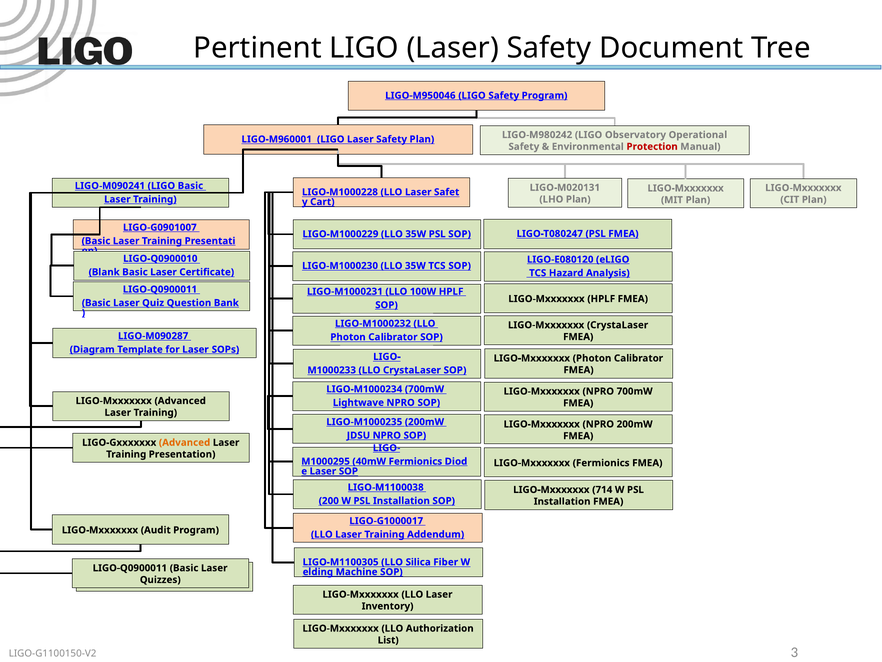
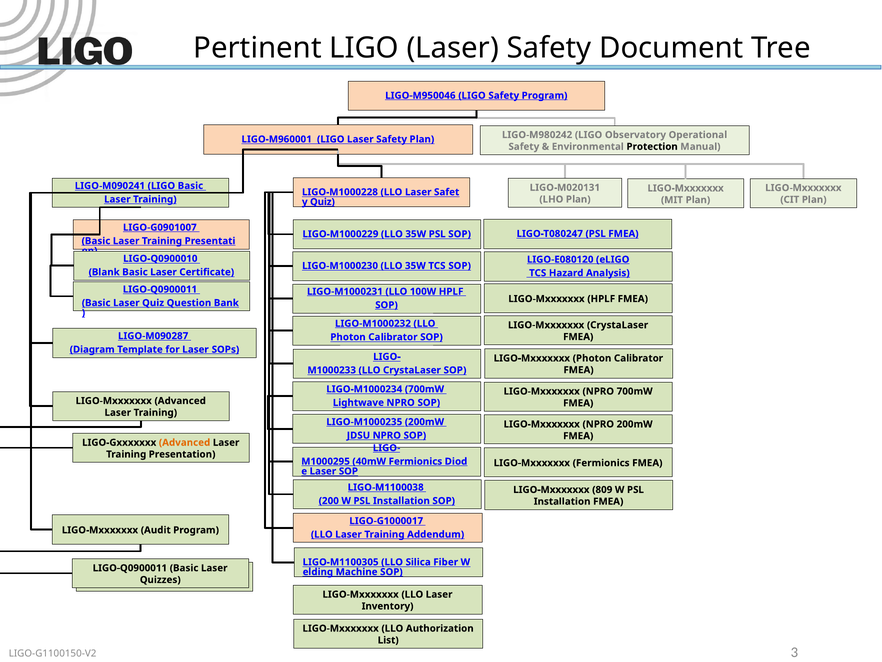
Protection colour: red -> black (652, 147)
Cart: Cart -> Quiz (322, 202)
714: 714 -> 809 (602, 489)
